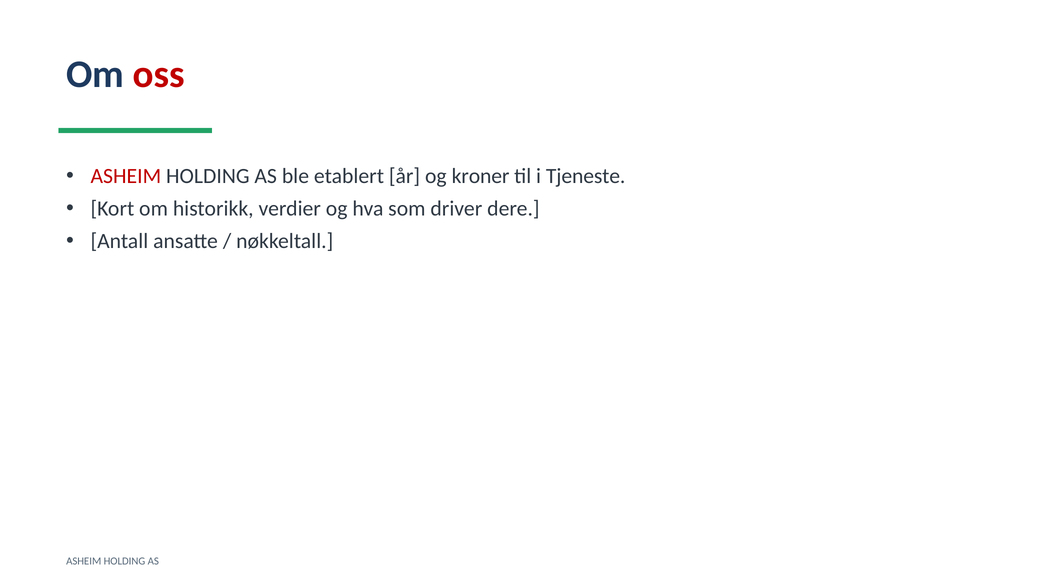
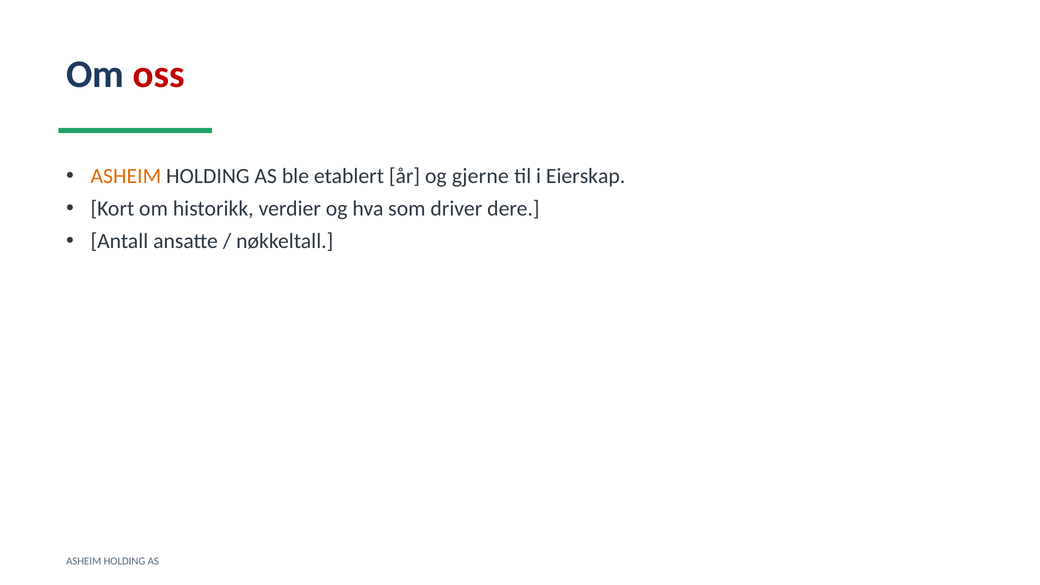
ASHEIM colour: red -> orange (126, 176)
kroner: kroner -> gjerne (480, 176)
Tjeneste: Tjeneste -> Eierskap (586, 176)
